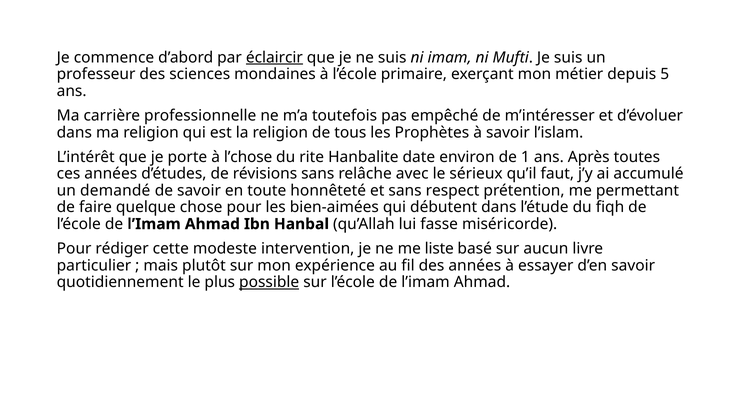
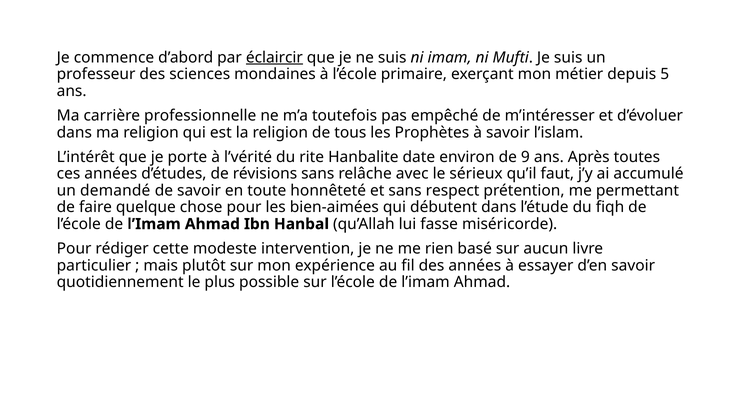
l’chose: l’chose -> l’vérité (248, 157)
1: 1 -> 9 (525, 157)
liste: liste -> rien (439, 248)
possible underline: present -> none (269, 282)
